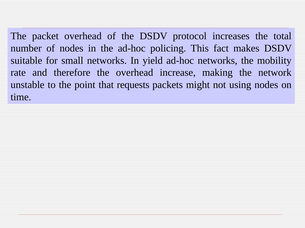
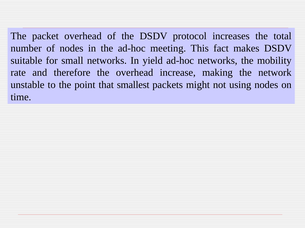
policing: policing -> meeting (168, 48)
requests: requests -> smallest (133, 85)
